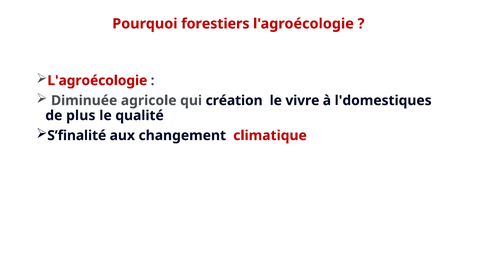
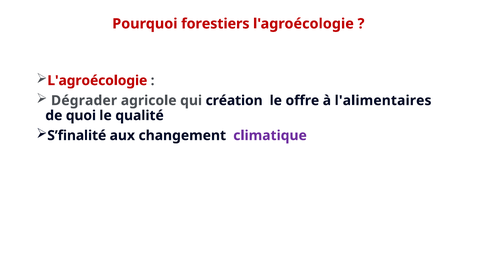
Diminuée: Diminuée -> Dégrader (84, 101)
vivre: vivre -> offre (302, 101)
l'domestiques: l'domestiques -> l'alimentaires (383, 101)
plus: plus -> quoi (81, 116)
climatique colour: red -> purple (270, 136)
